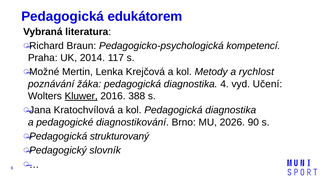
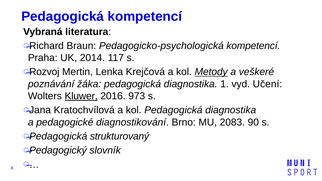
Pedagogická edukátorem: edukátorem -> kompetencí (145, 17)
Možné: Možné -> Rozvoj (44, 72)
Metody underline: none -> present (211, 72)
rychlost: rychlost -> veškeré (256, 72)
4: 4 -> 1 (225, 84)
388: 388 -> 973 (137, 96)
2026: 2026 -> 2083 (232, 122)
